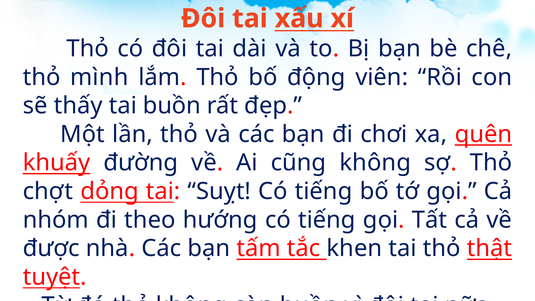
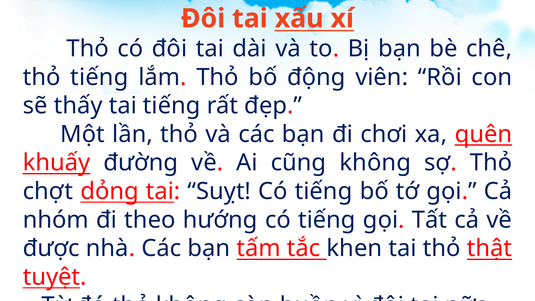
thỏ mình: mình -> tiếng (99, 77)
tai buồn: buồn -> tiếng (172, 106)
